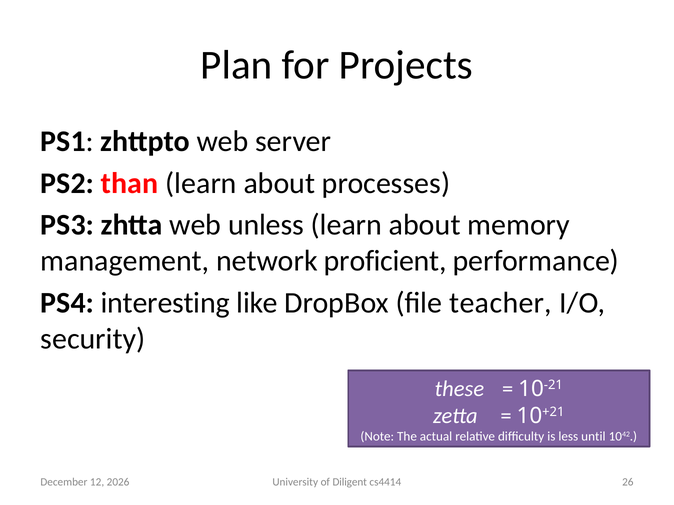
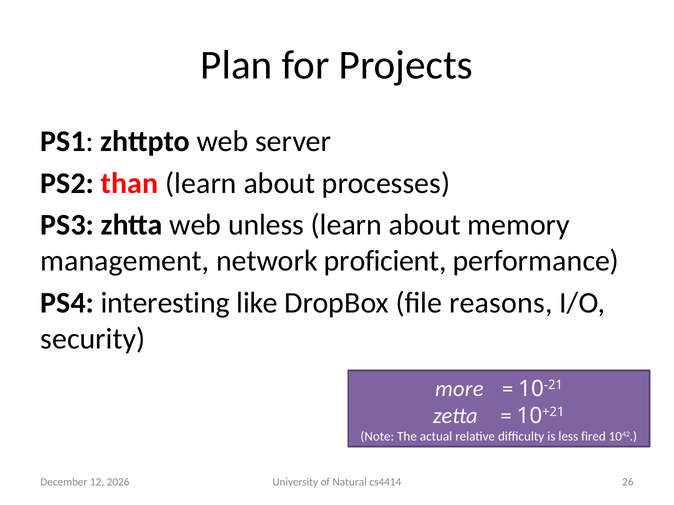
teacher: teacher -> reasons (501, 303)
these: these -> more (459, 389)
until: until -> fired (593, 437)
Diligent: Diligent -> Natural (350, 483)
